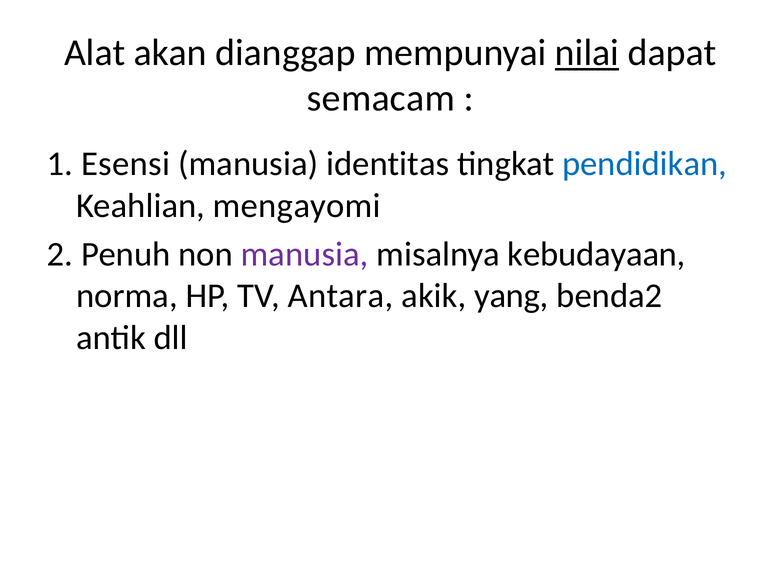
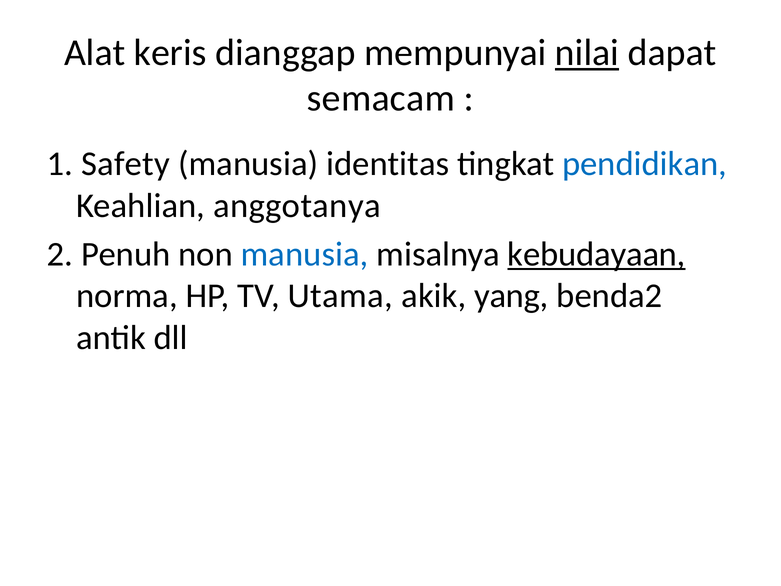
akan: akan -> keris (170, 53)
Esensi: Esensi -> Safety (126, 164)
mengayomi: mengayomi -> anggotanya (297, 206)
manusia colour: purple -> blue (305, 254)
kebudayaan underline: none -> present (597, 254)
Antara: Antara -> Utama (340, 296)
